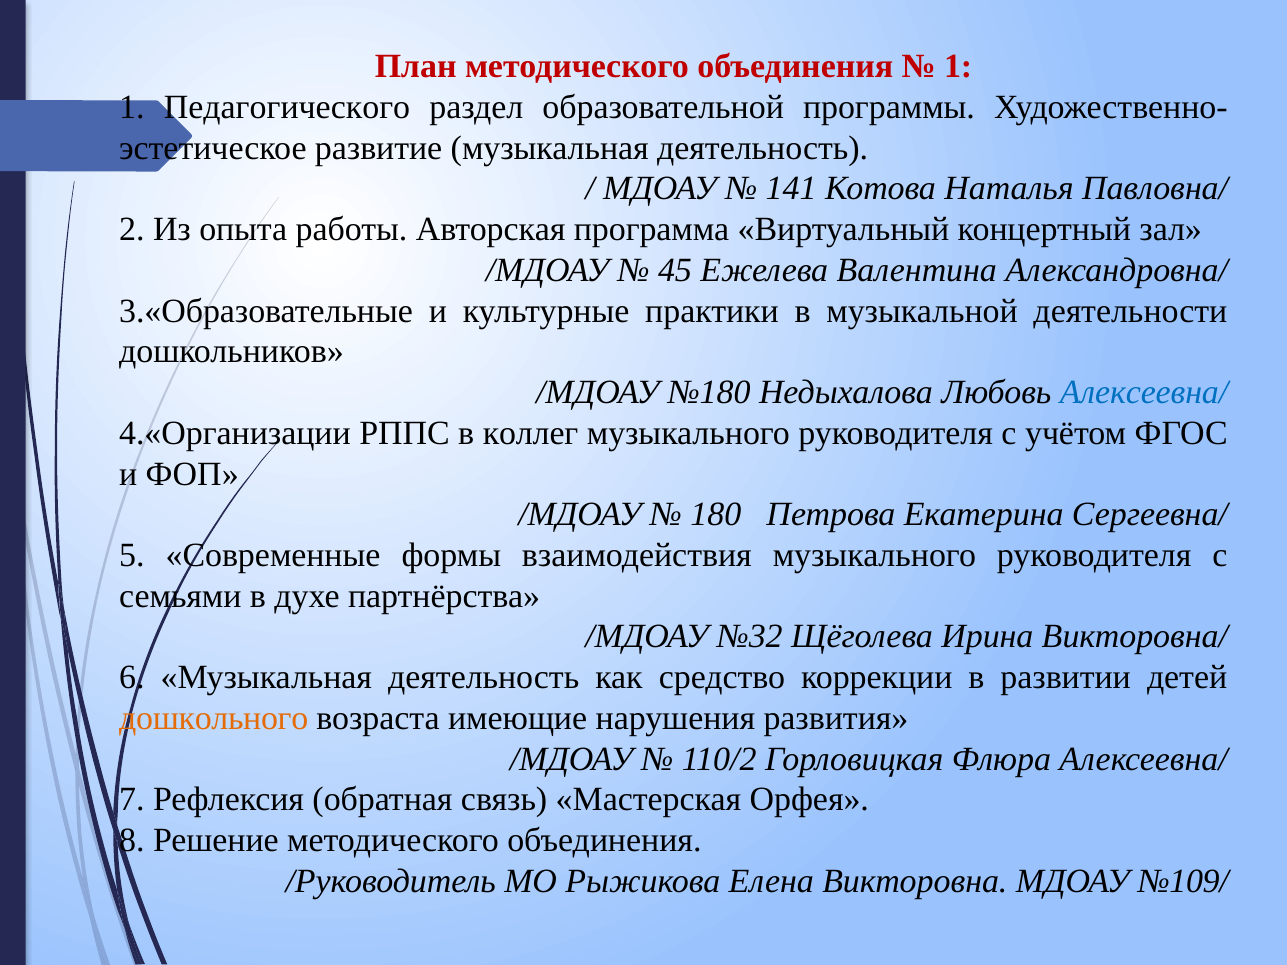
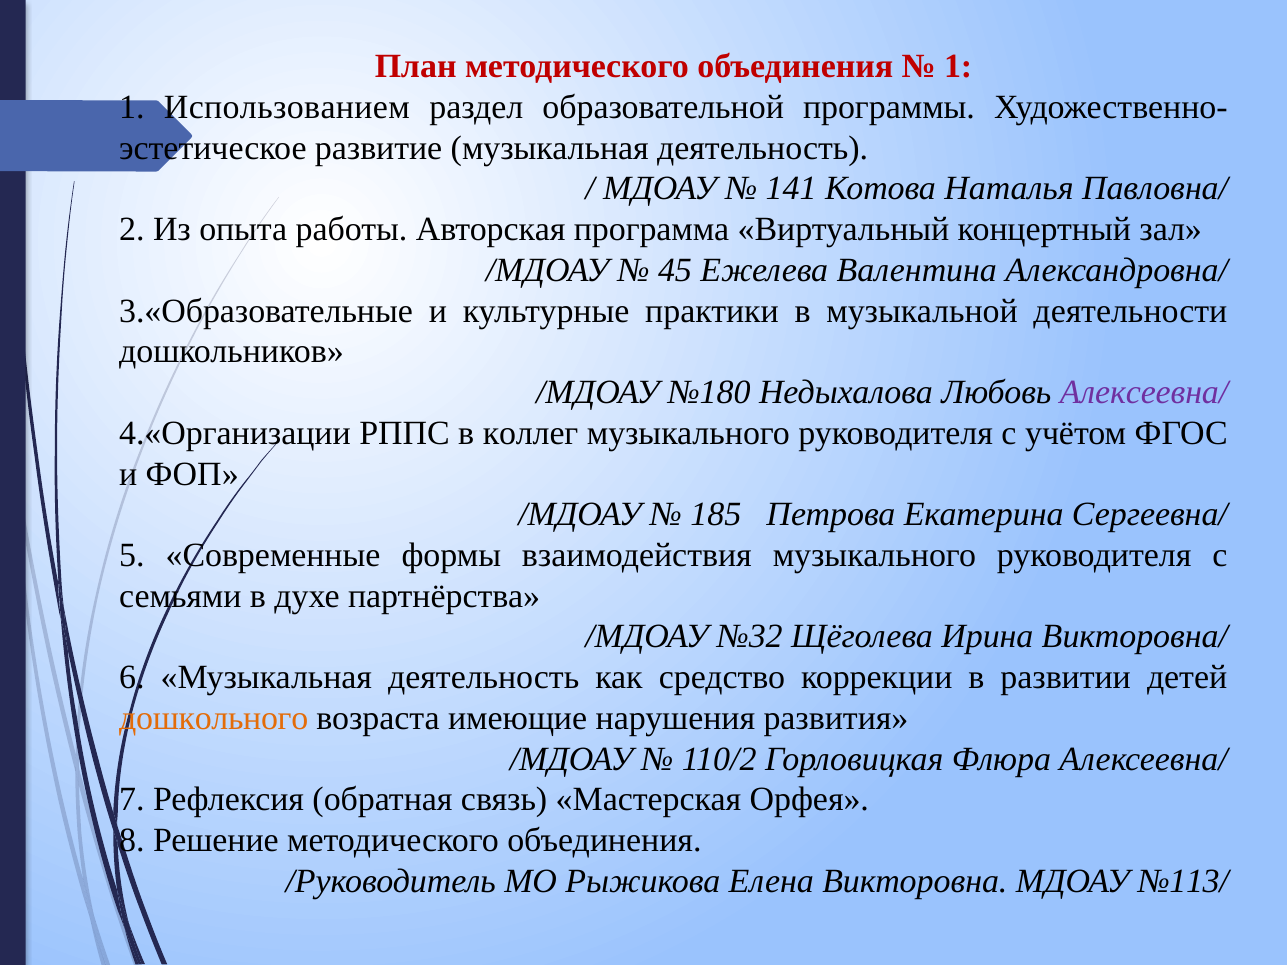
Педагогического: Педагогического -> Использованием (287, 107)
Алексеевна/ colour: blue -> purple (1144, 392)
180: 180 -> 185 (716, 515)
№109/: №109/ -> №113/ (1183, 881)
